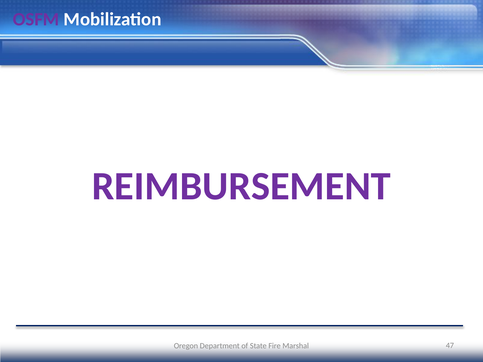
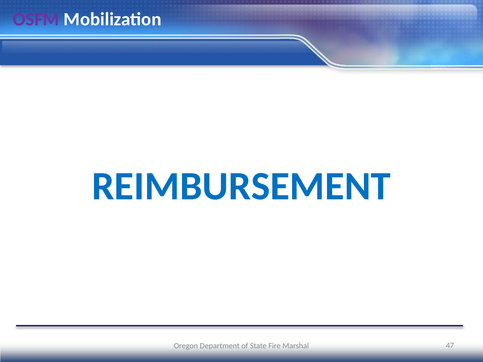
REIMBURSEMENT colour: purple -> blue (241, 186)
